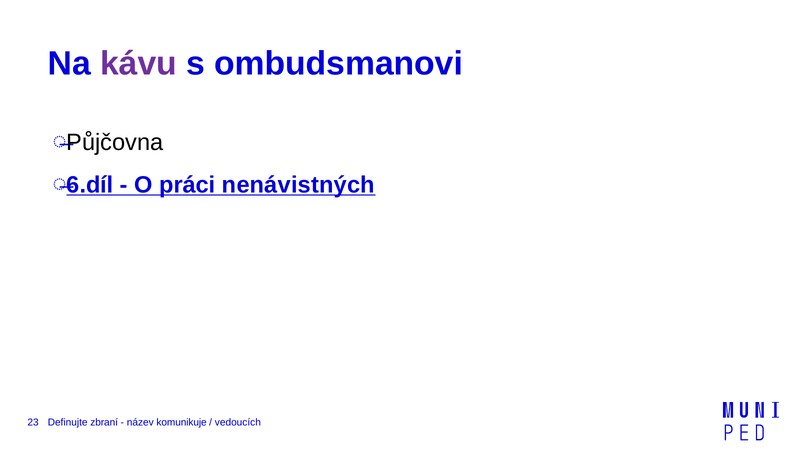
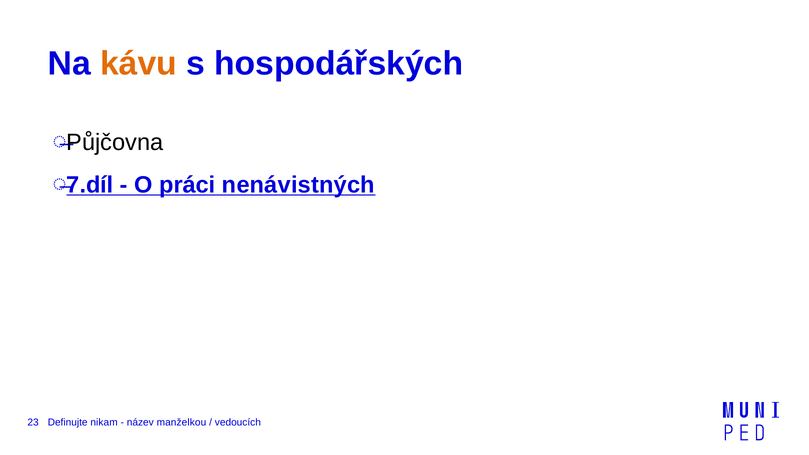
kávu colour: purple -> orange (138, 64)
ombudsmanovi: ombudsmanovi -> hospodářských (339, 64)
6.díl: 6.díl -> 7.díl (90, 185)
zbraní: zbraní -> nikam (104, 422)
komunikuje: komunikuje -> manželkou (181, 422)
